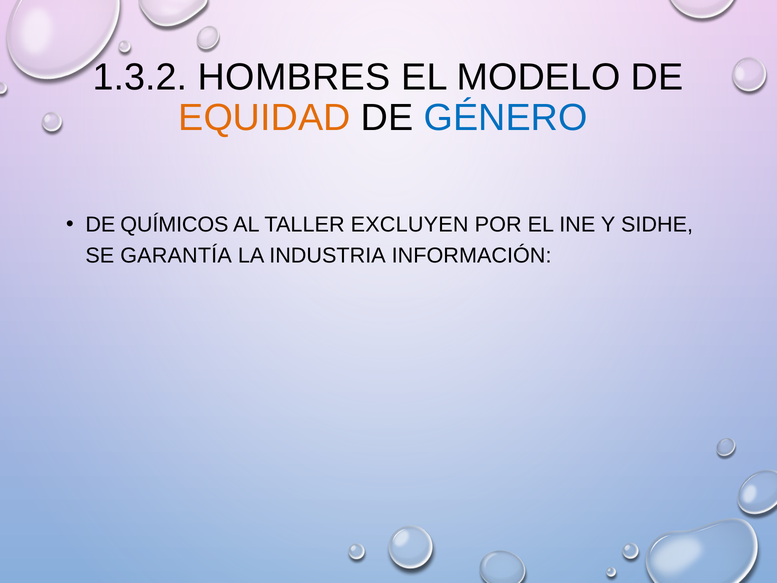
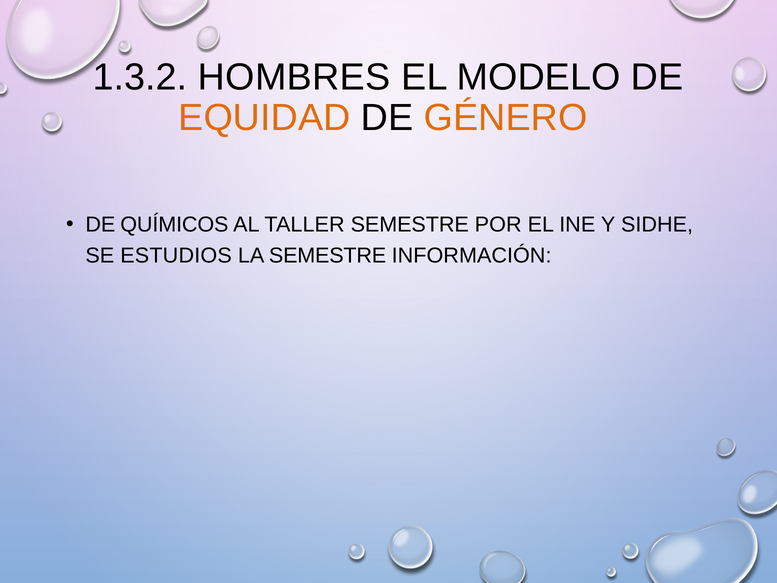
GÉNERO colour: blue -> orange (506, 118)
TALLER EXCLUYEN: EXCLUYEN -> SEMESTRE (410, 225)
GARANTÍA: GARANTÍA -> ESTUDIOS (176, 256)
LA INDUSTRIA: INDUSTRIA -> SEMESTRE (328, 256)
